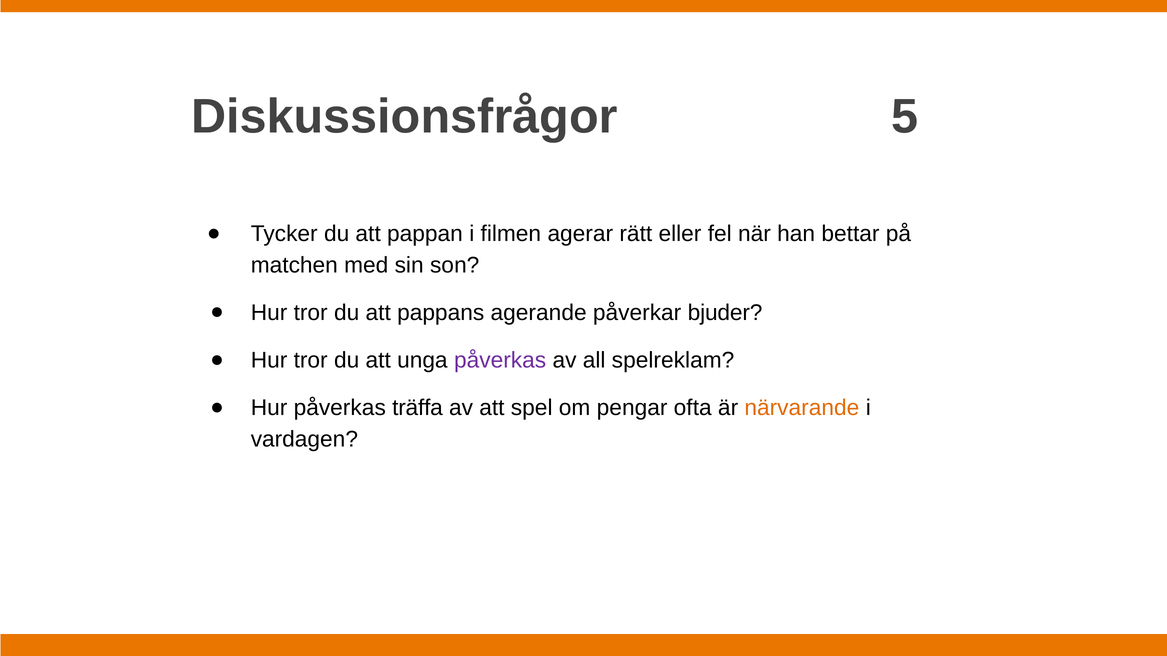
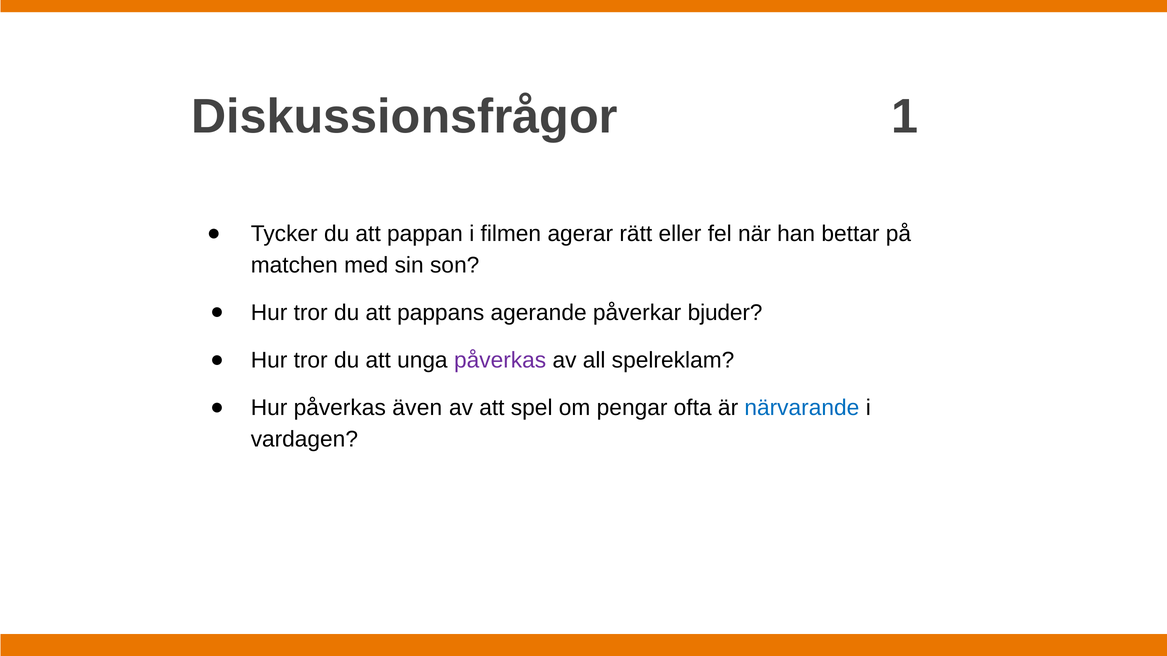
5: 5 -> 1 (905, 117)
träffa: träffa -> även (417, 408)
närvarande colour: orange -> blue (802, 408)
